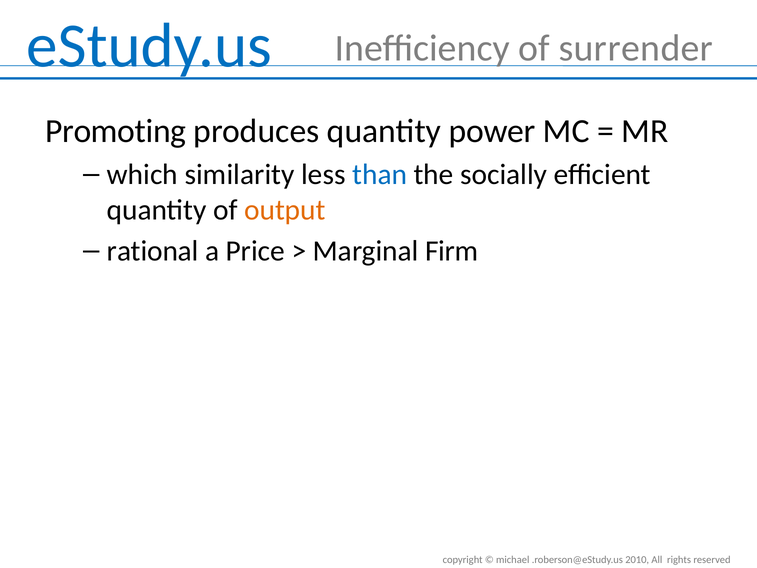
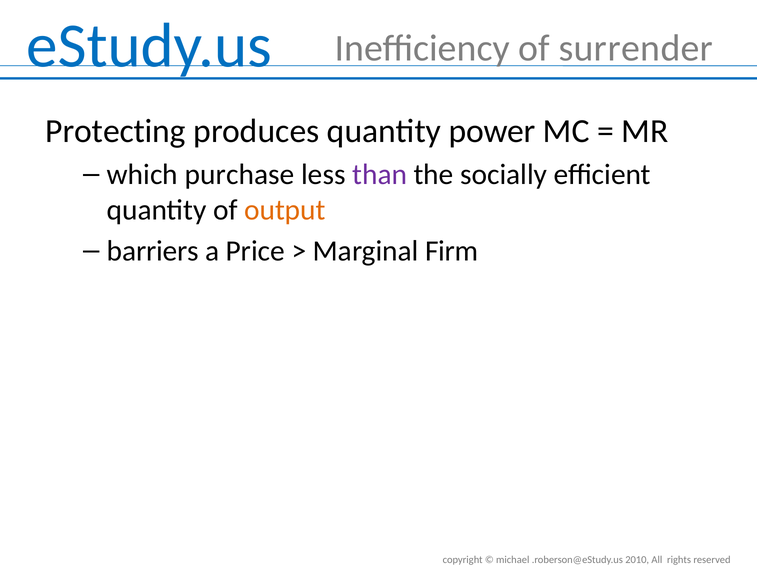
Promoting: Promoting -> Protecting (116, 131)
similarity: similarity -> purchase (240, 175)
than colour: blue -> purple (380, 175)
rational: rational -> barriers (153, 251)
